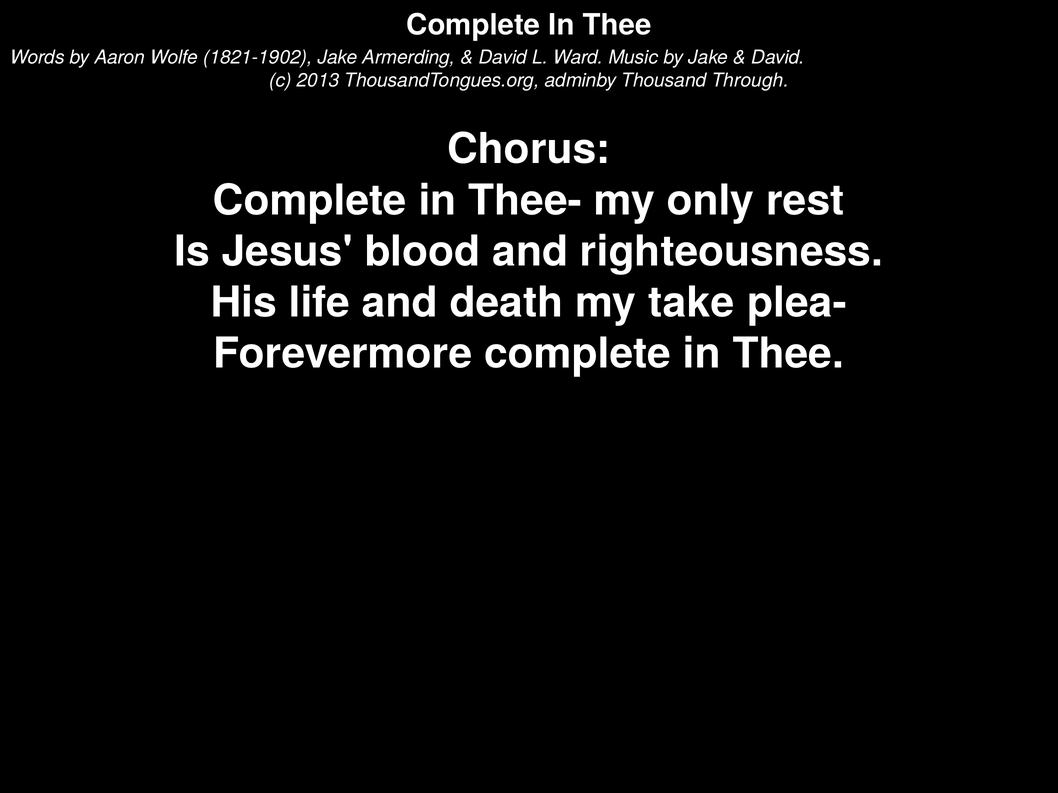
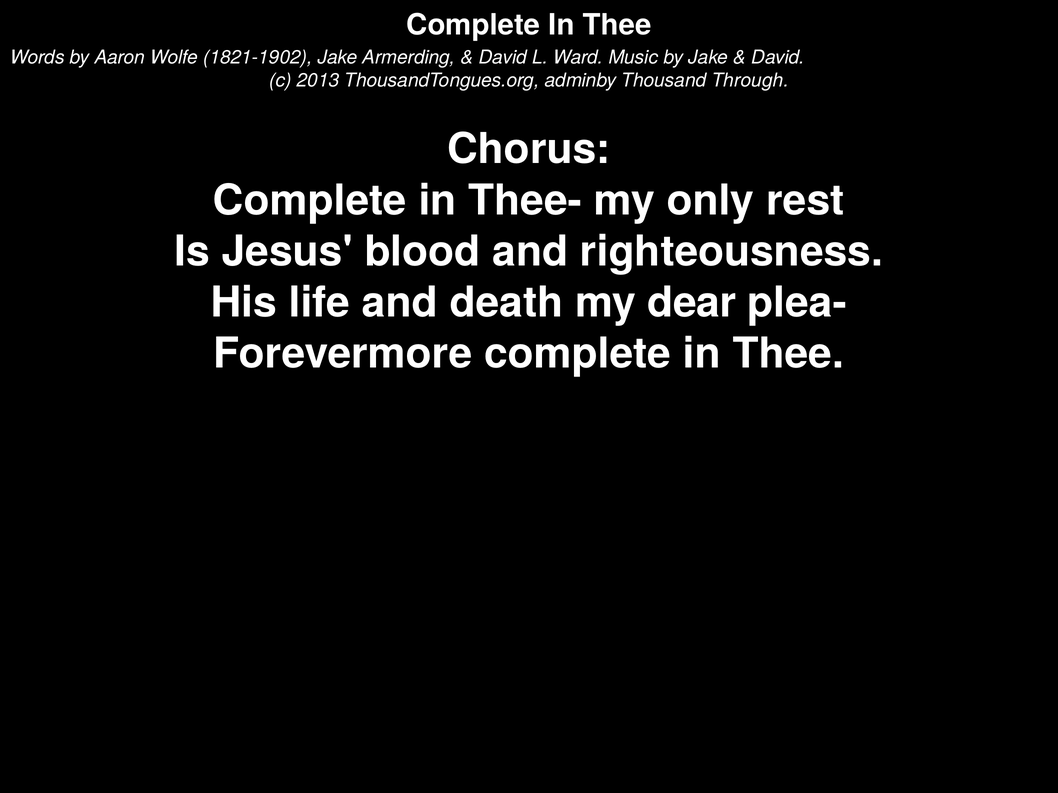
take: take -> dear (692, 303)
